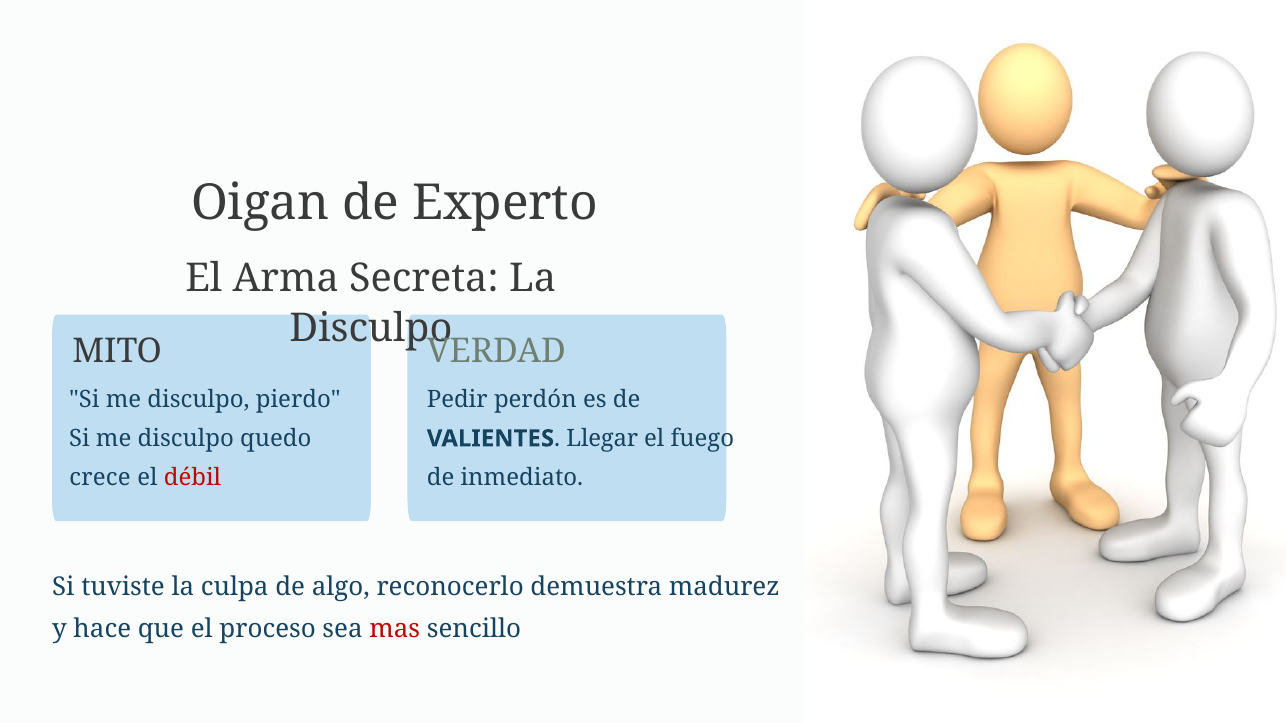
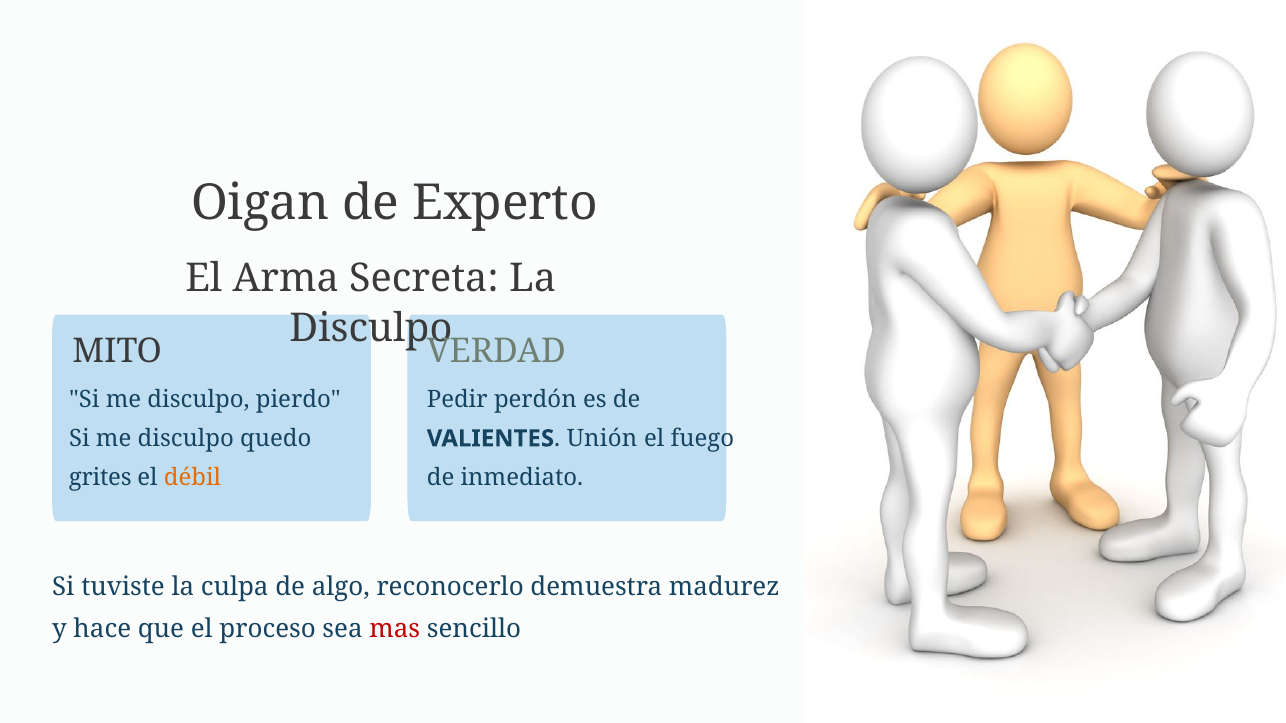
Llegar: Llegar -> Unión (602, 439)
crece: crece -> grites (100, 478)
débil colour: red -> orange (193, 478)
